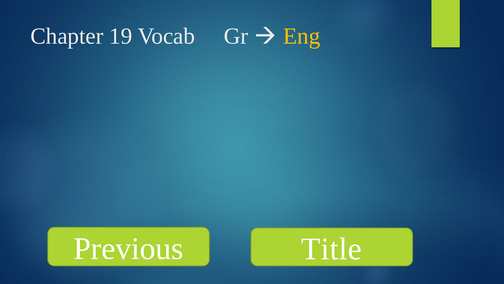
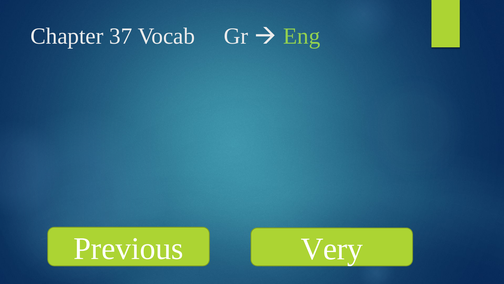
19: 19 -> 37 (121, 36)
Eng colour: yellow -> light green (302, 36)
Title: Title -> Very (332, 249)
